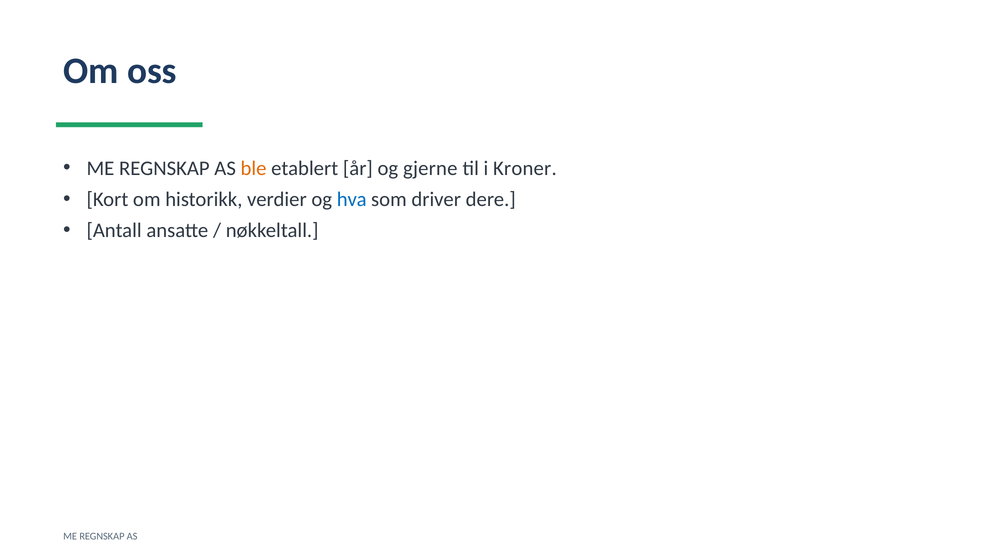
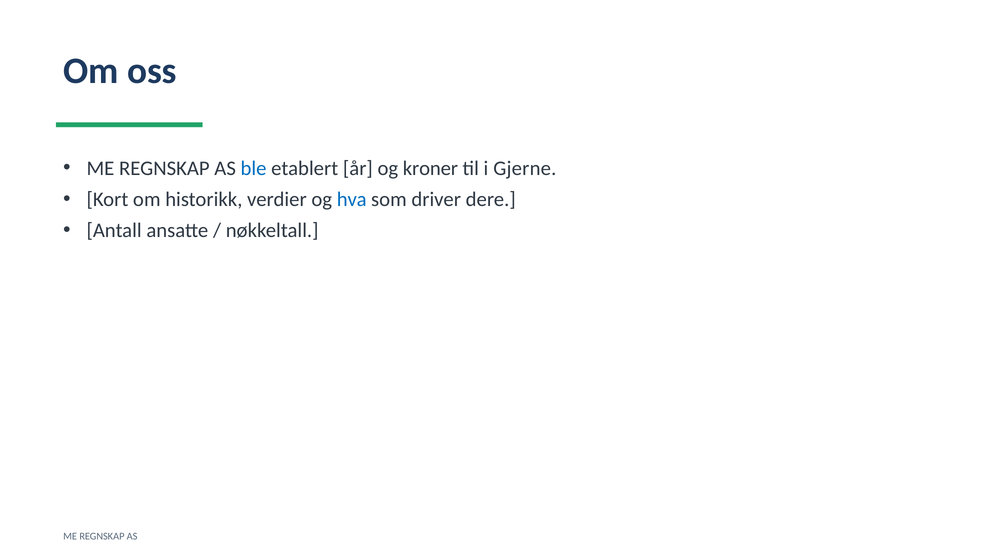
ble colour: orange -> blue (254, 168)
gjerne: gjerne -> kroner (430, 168)
Kroner: Kroner -> Gjerne (525, 168)
